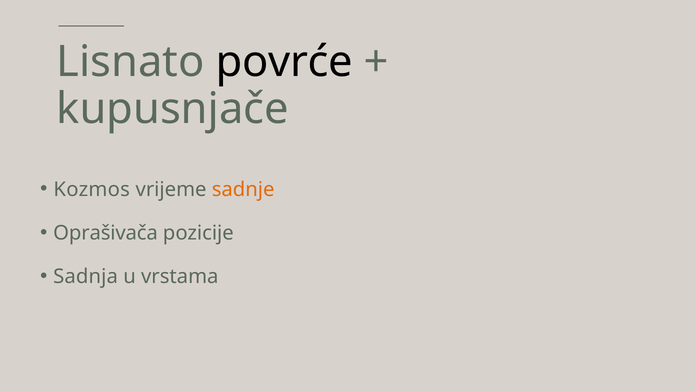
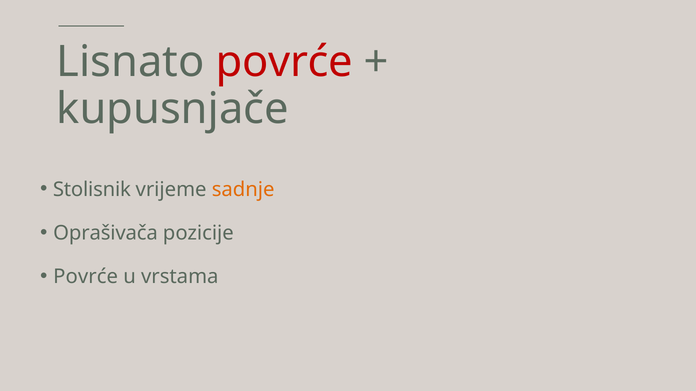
povrće colour: black -> red (284, 62)
Kozmos: Kozmos -> Stolisnik (92, 190)
Sadnja: Sadnja -> Povrće (86, 277)
